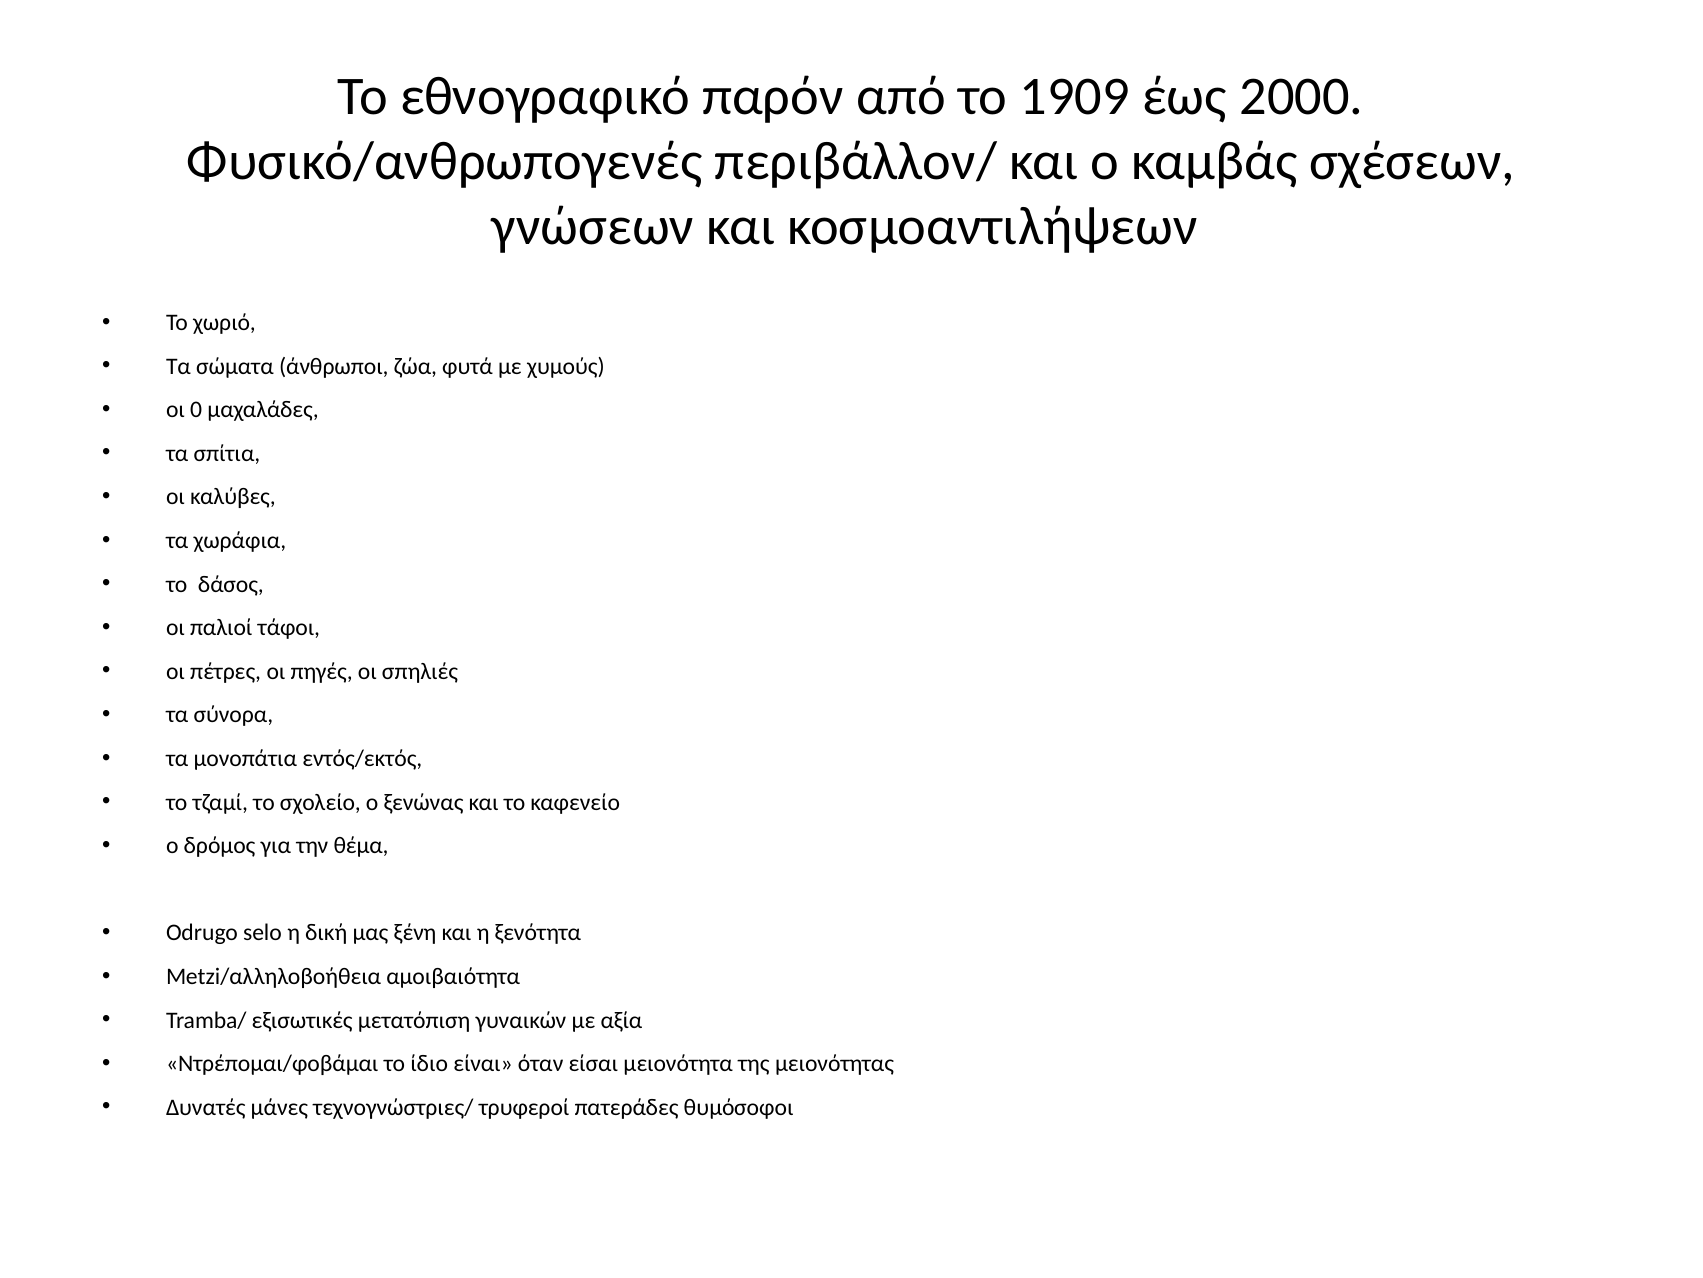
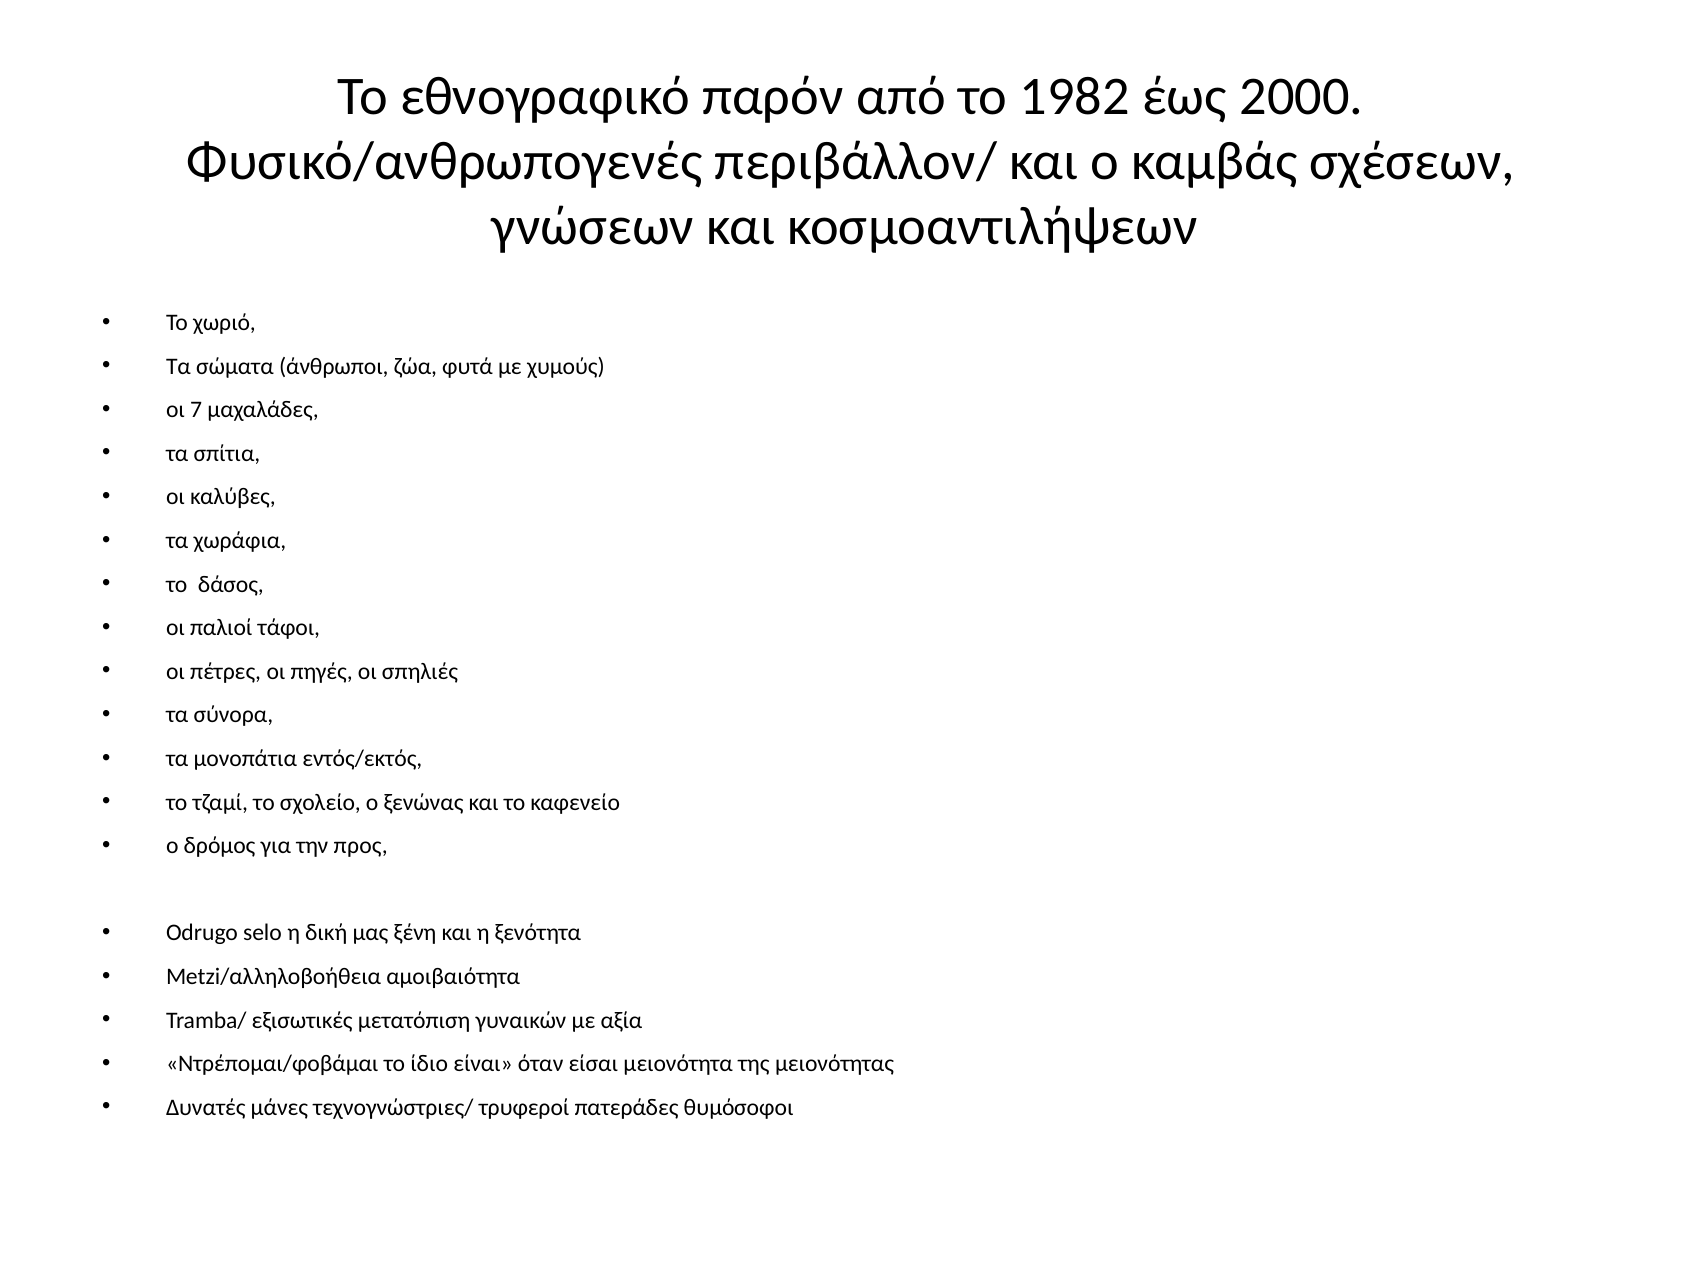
1909: 1909 -> 1982 (1075, 96)
0: 0 -> 7 (196, 410)
θέμα: θέμα -> προς (361, 845)
